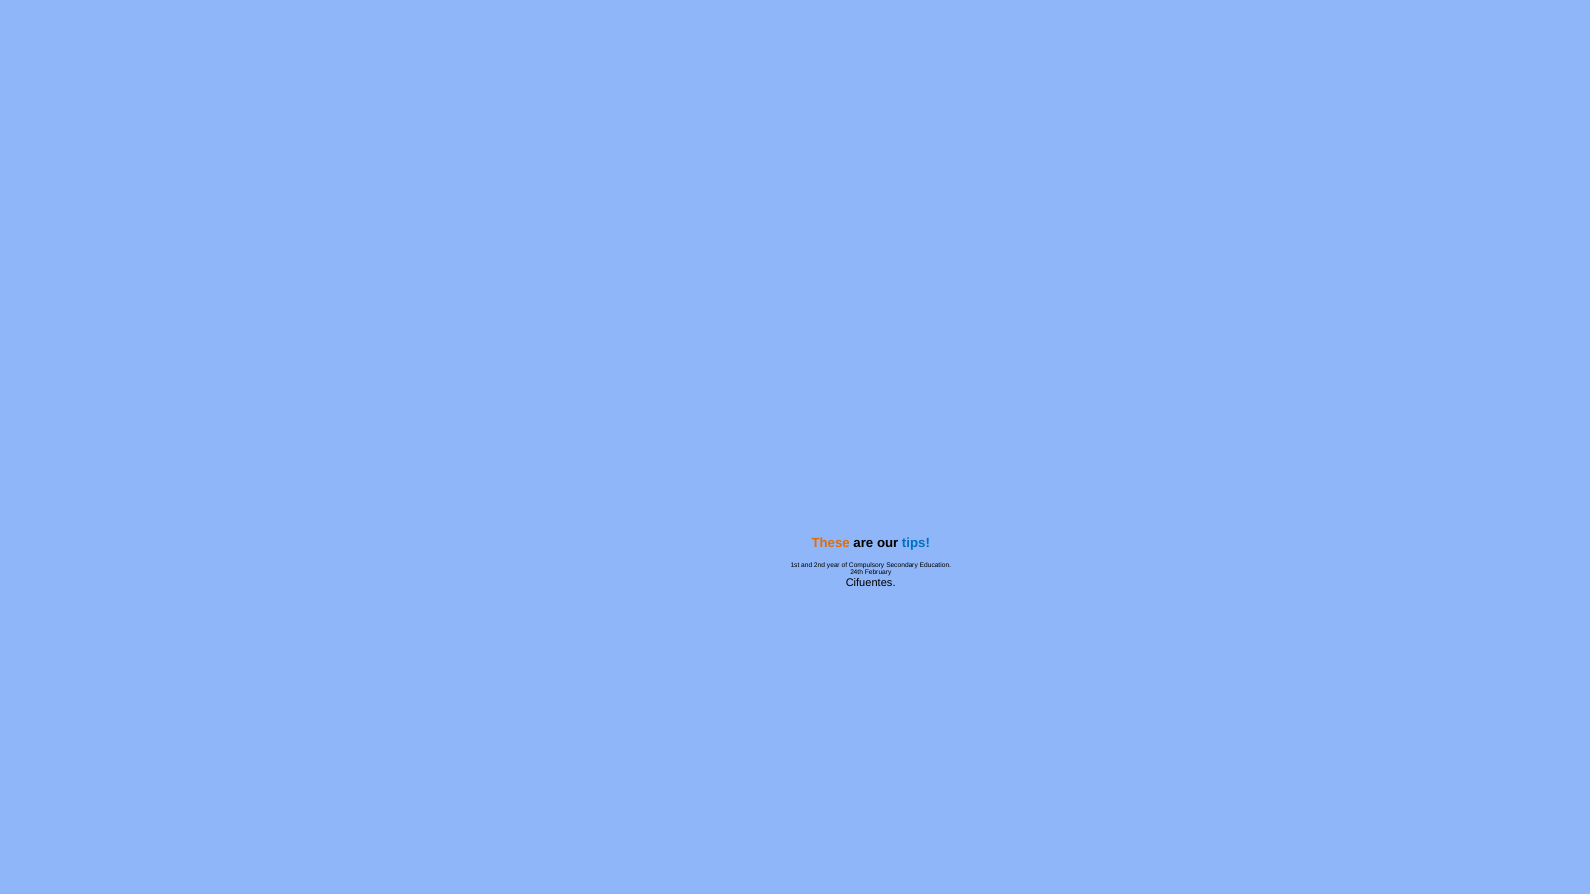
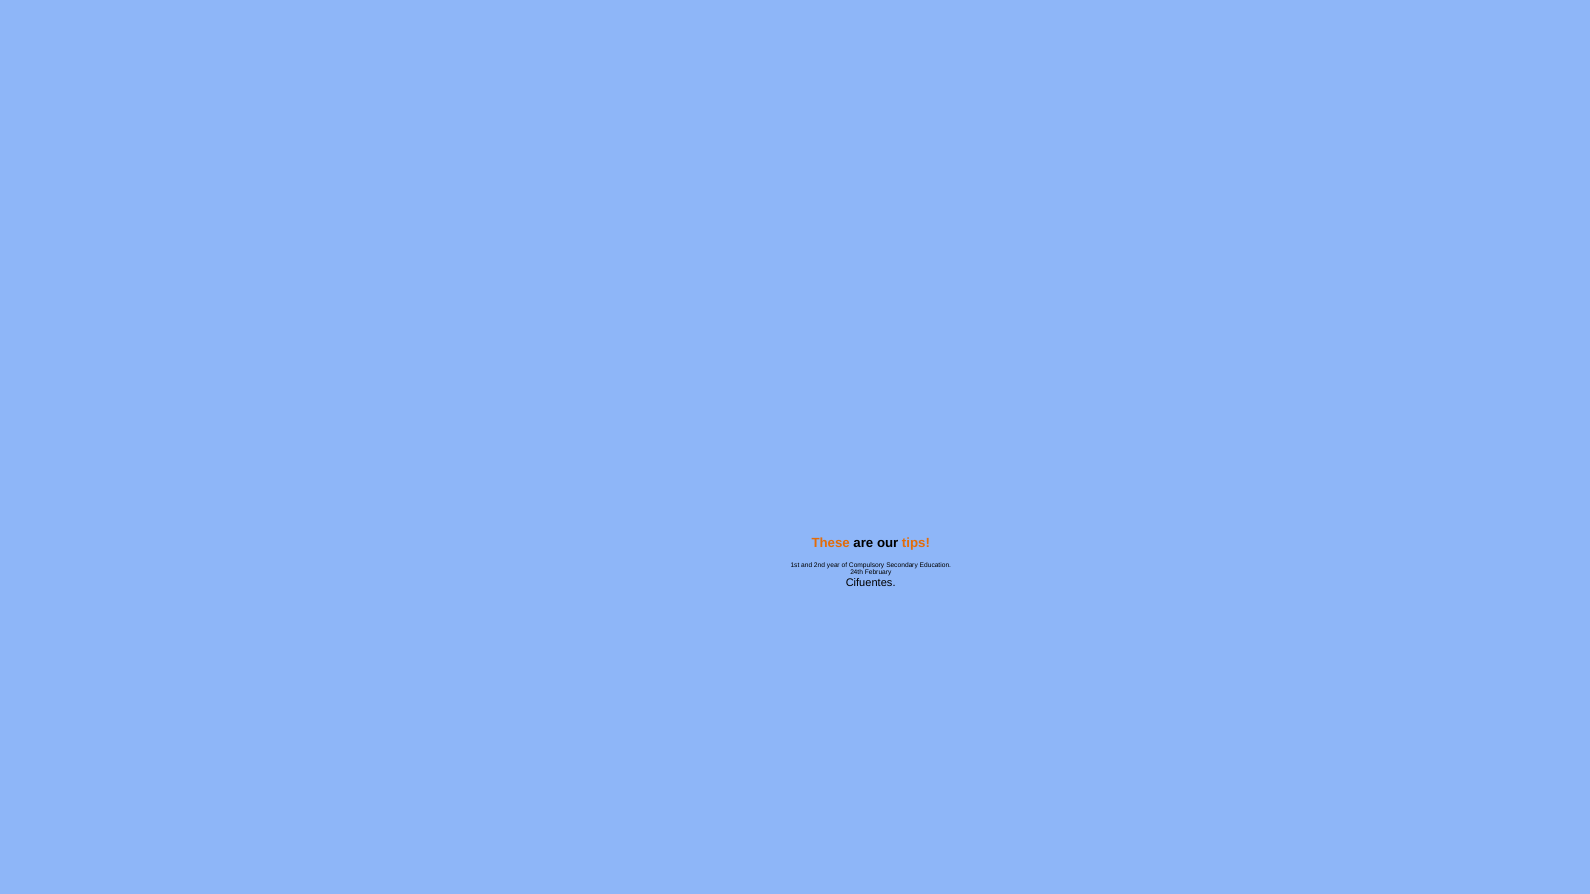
tips colour: blue -> orange (916, 544)
